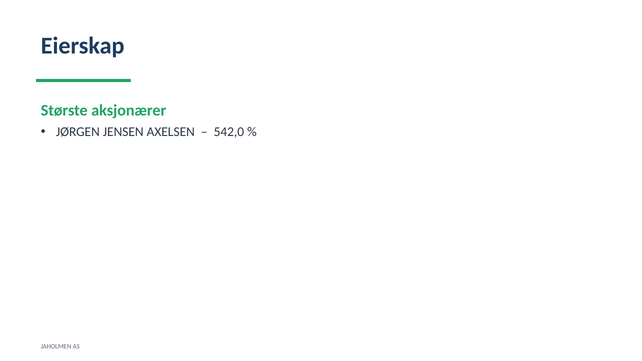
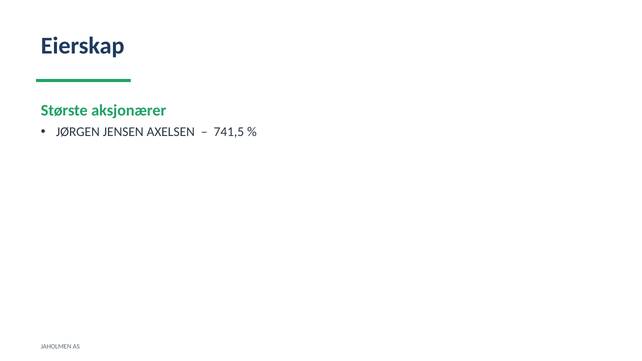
542,0: 542,0 -> 741,5 (229, 132)
